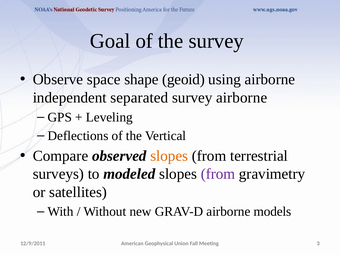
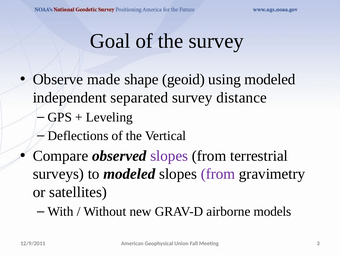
space: space -> made (104, 79)
using airborne: airborne -> modeled (270, 79)
survey airborne: airborne -> distance (242, 98)
slopes colour: orange -> purple (169, 156)
